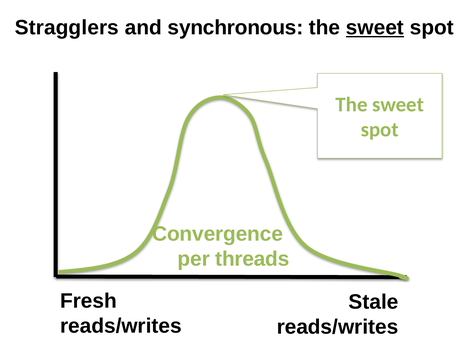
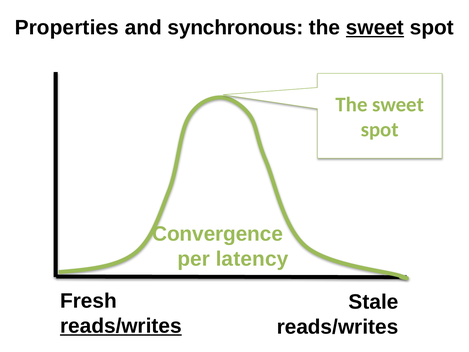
Stragglers: Stragglers -> Properties (67, 28)
threads: threads -> latency (252, 259)
reads/writes underline: none -> present (121, 326)
